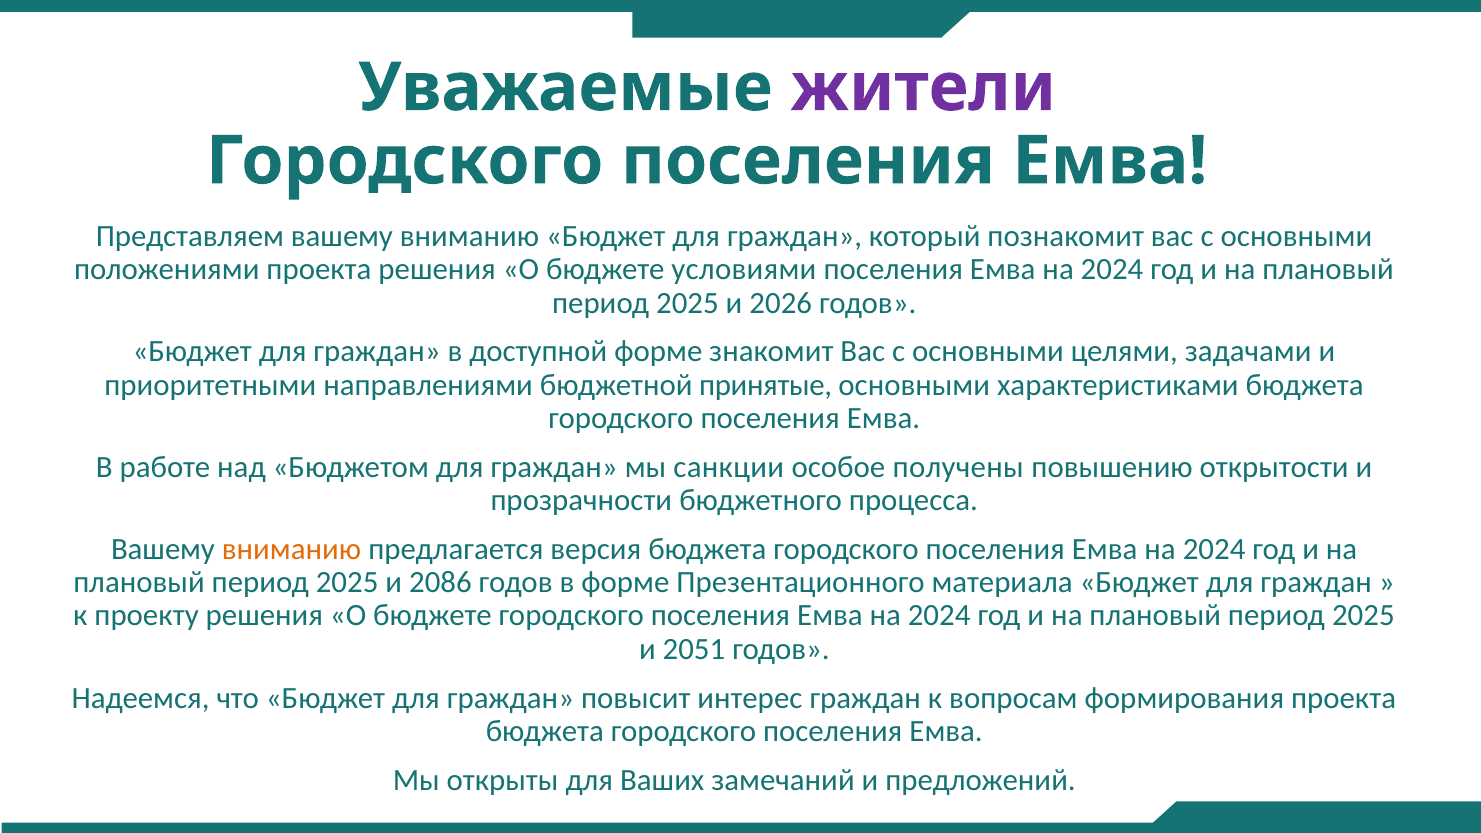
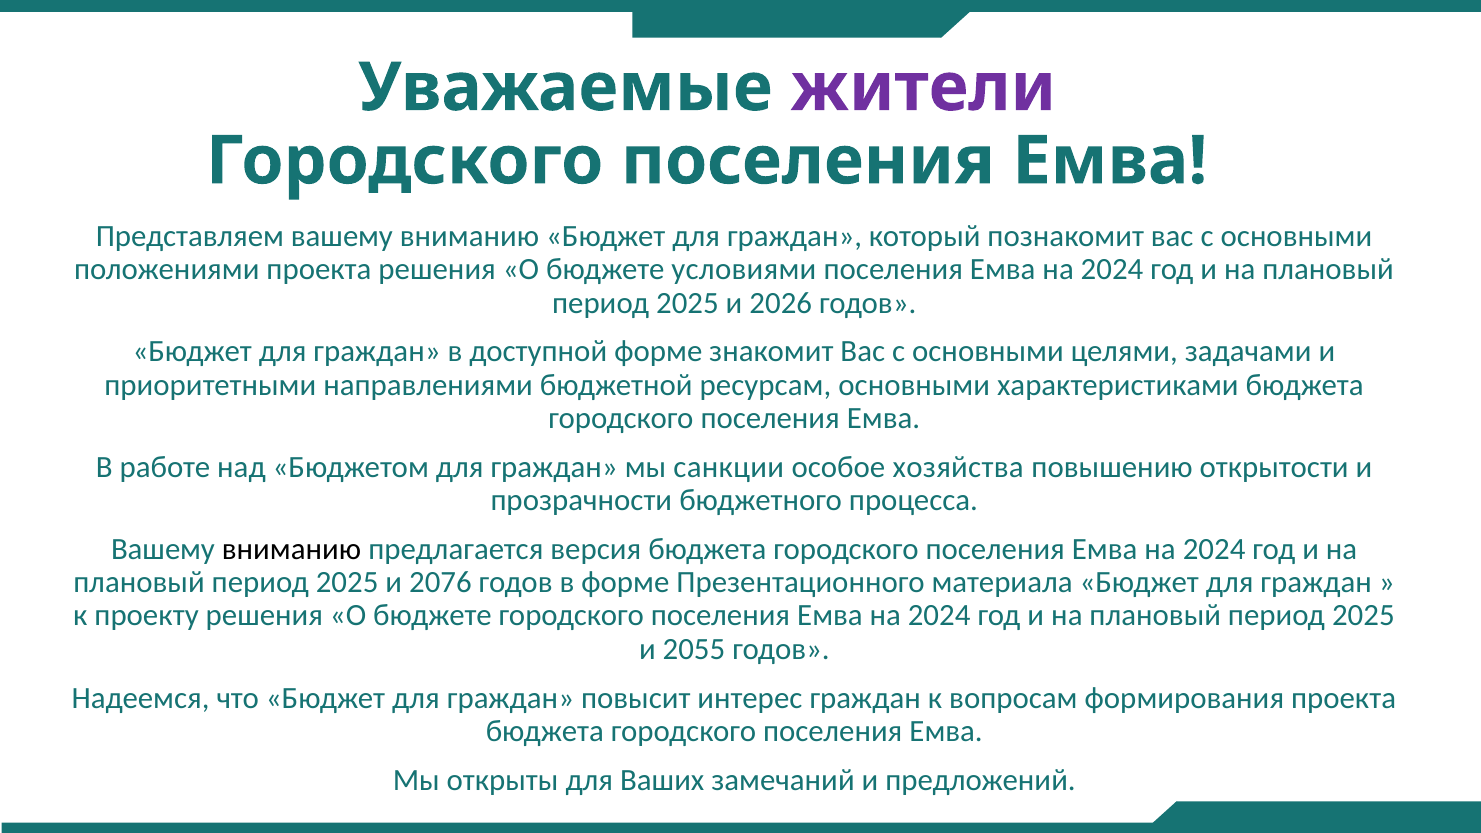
принятые: принятые -> ресурсам (765, 385)
получены: получены -> хозяйства (958, 467)
вниманию colour: orange -> black (292, 549)
2086: 2086 -> 2076 (440, 583)
2051: 2051 -> 2055 (694, 649)
